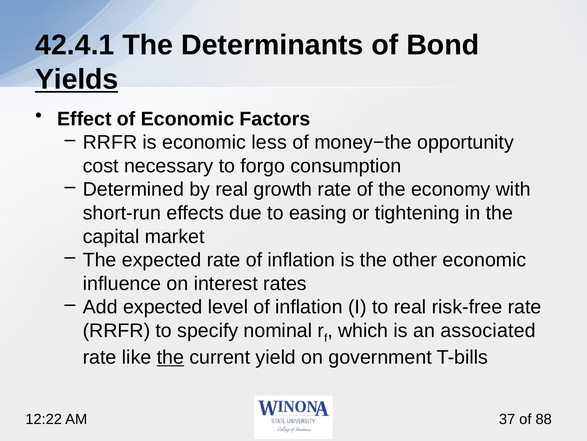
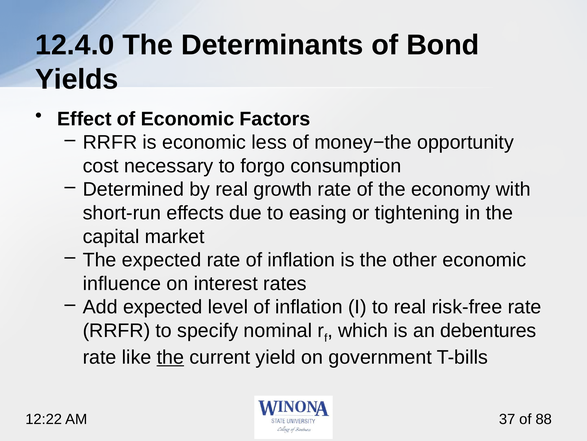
42.4.1: 42.4.1 -> 12.4.0 (75, 45)
Yields underline: present -> none (77, 79)
associated: associated -> debentures (488, 330)
